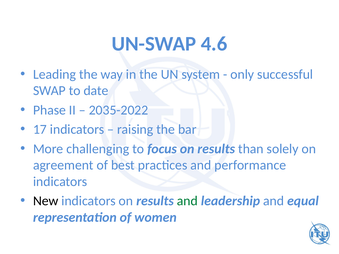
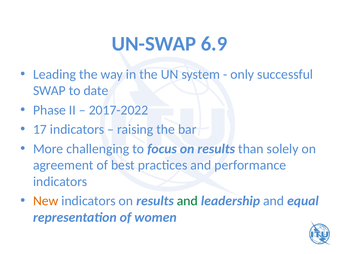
4.6: 4.6 -> 6.9 (214, 44)
2035-2022: 2035-2022 -> 2017-2022 (119, 110)
New colour: black -> orange (46, 201)
